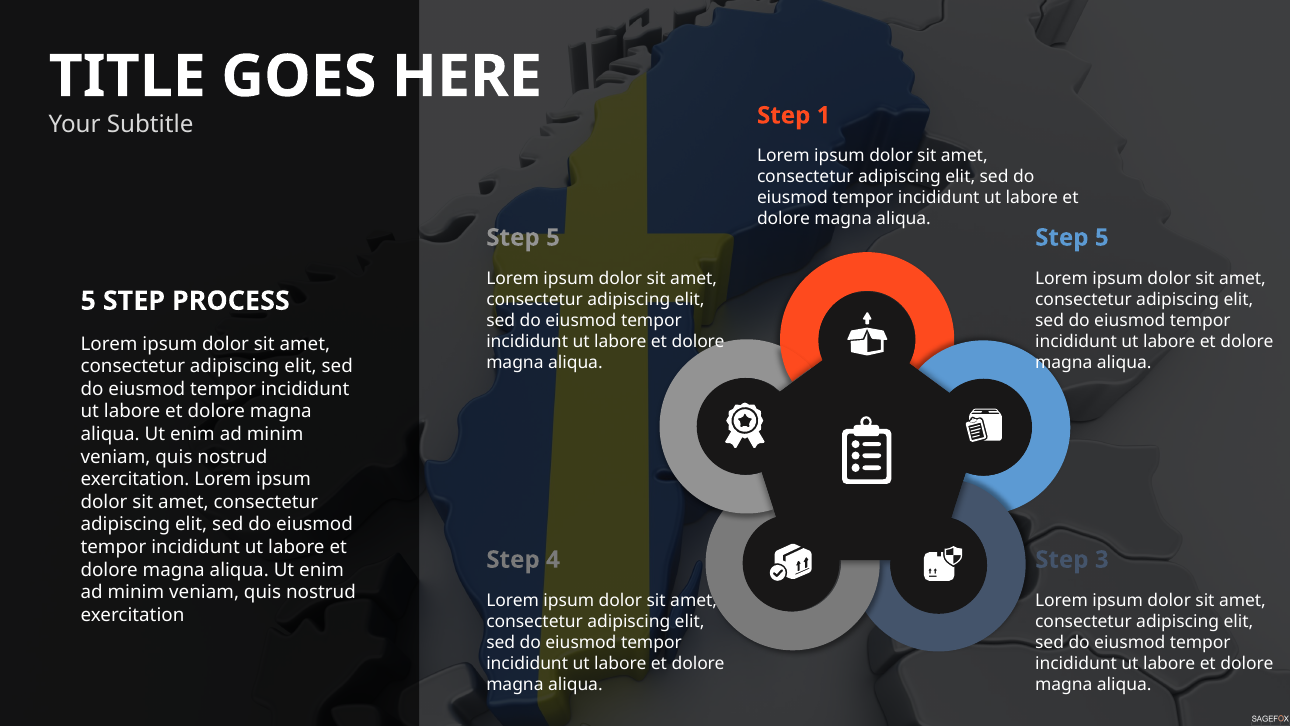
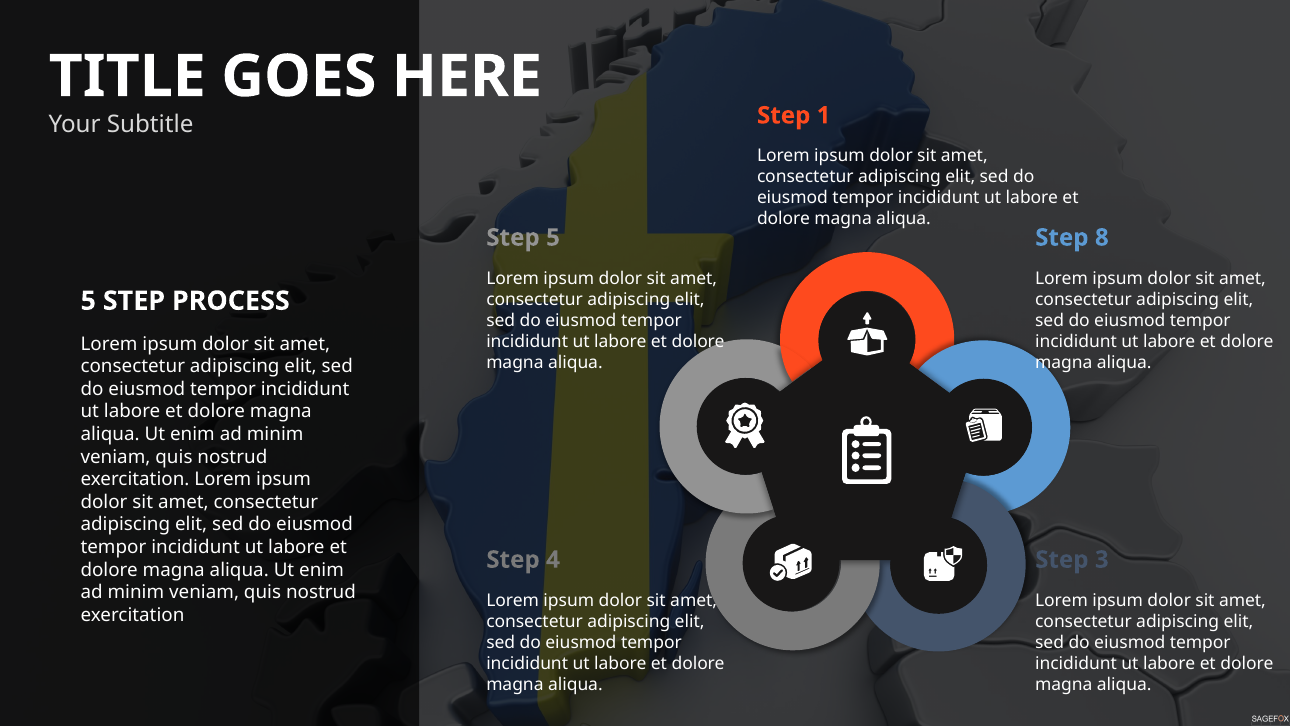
5: 5 -> 8 (1102, 237)
